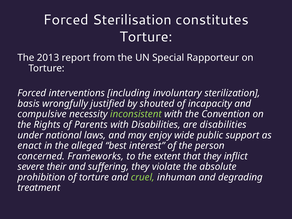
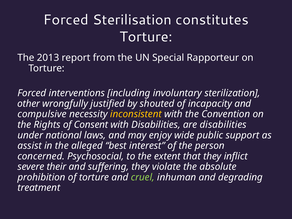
basis: basis -> other (29, 104)
inconsistent colour: light green -> yellow (136, 114)
Parents: Parents -> Consent (91, 125)
enact: enact -> assist (30, 146)
Frameworks: Frameworks -> Psychosocial (96, 156)
